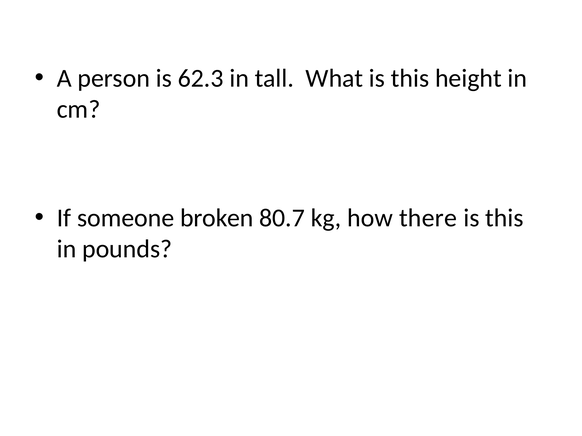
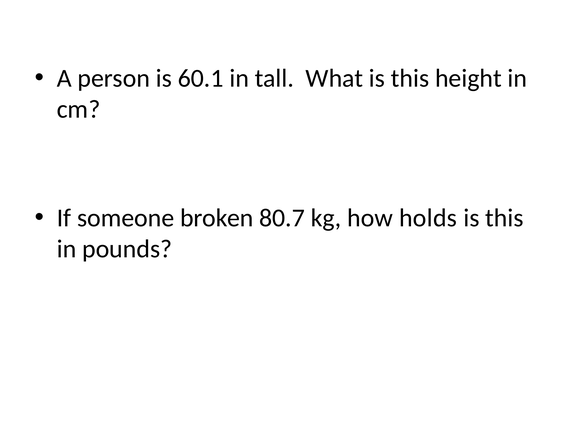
62.3: 62.3 -> 60.1 (201, 78)
there: there -> holds (428, 218)
